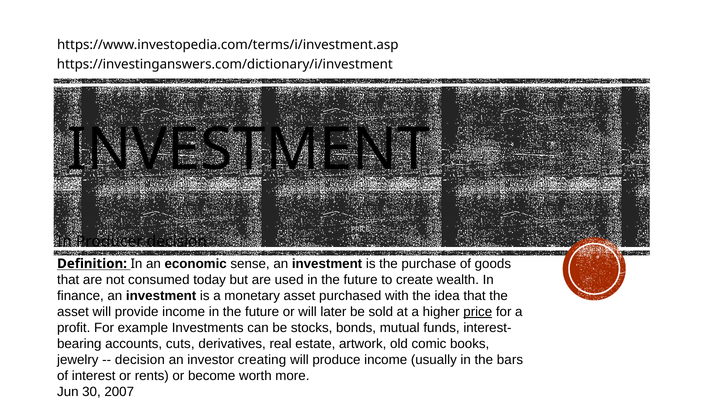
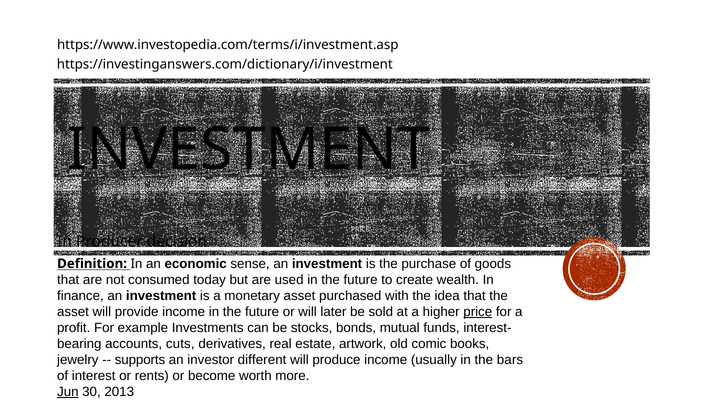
decision: decision -> supports (140, 360)
creating: creating -> different (262, 360)
Jun underline: none -> present (68, 392)
2007: 2007 -> 2013 (119, 392)
